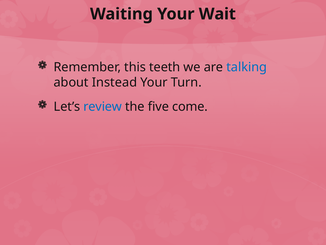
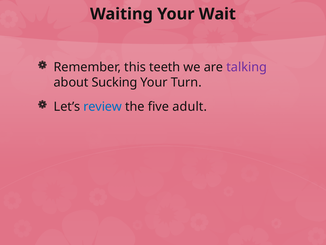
talking colour: blue -> purple (247, 67)
Instead: Instead -> Sucking (115, 82)
come: come -> adult (190, 107)
